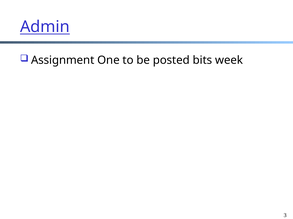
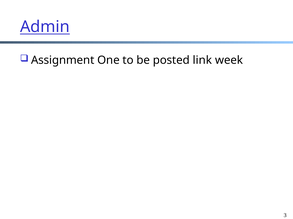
bits: bits -> link (202, 60)
